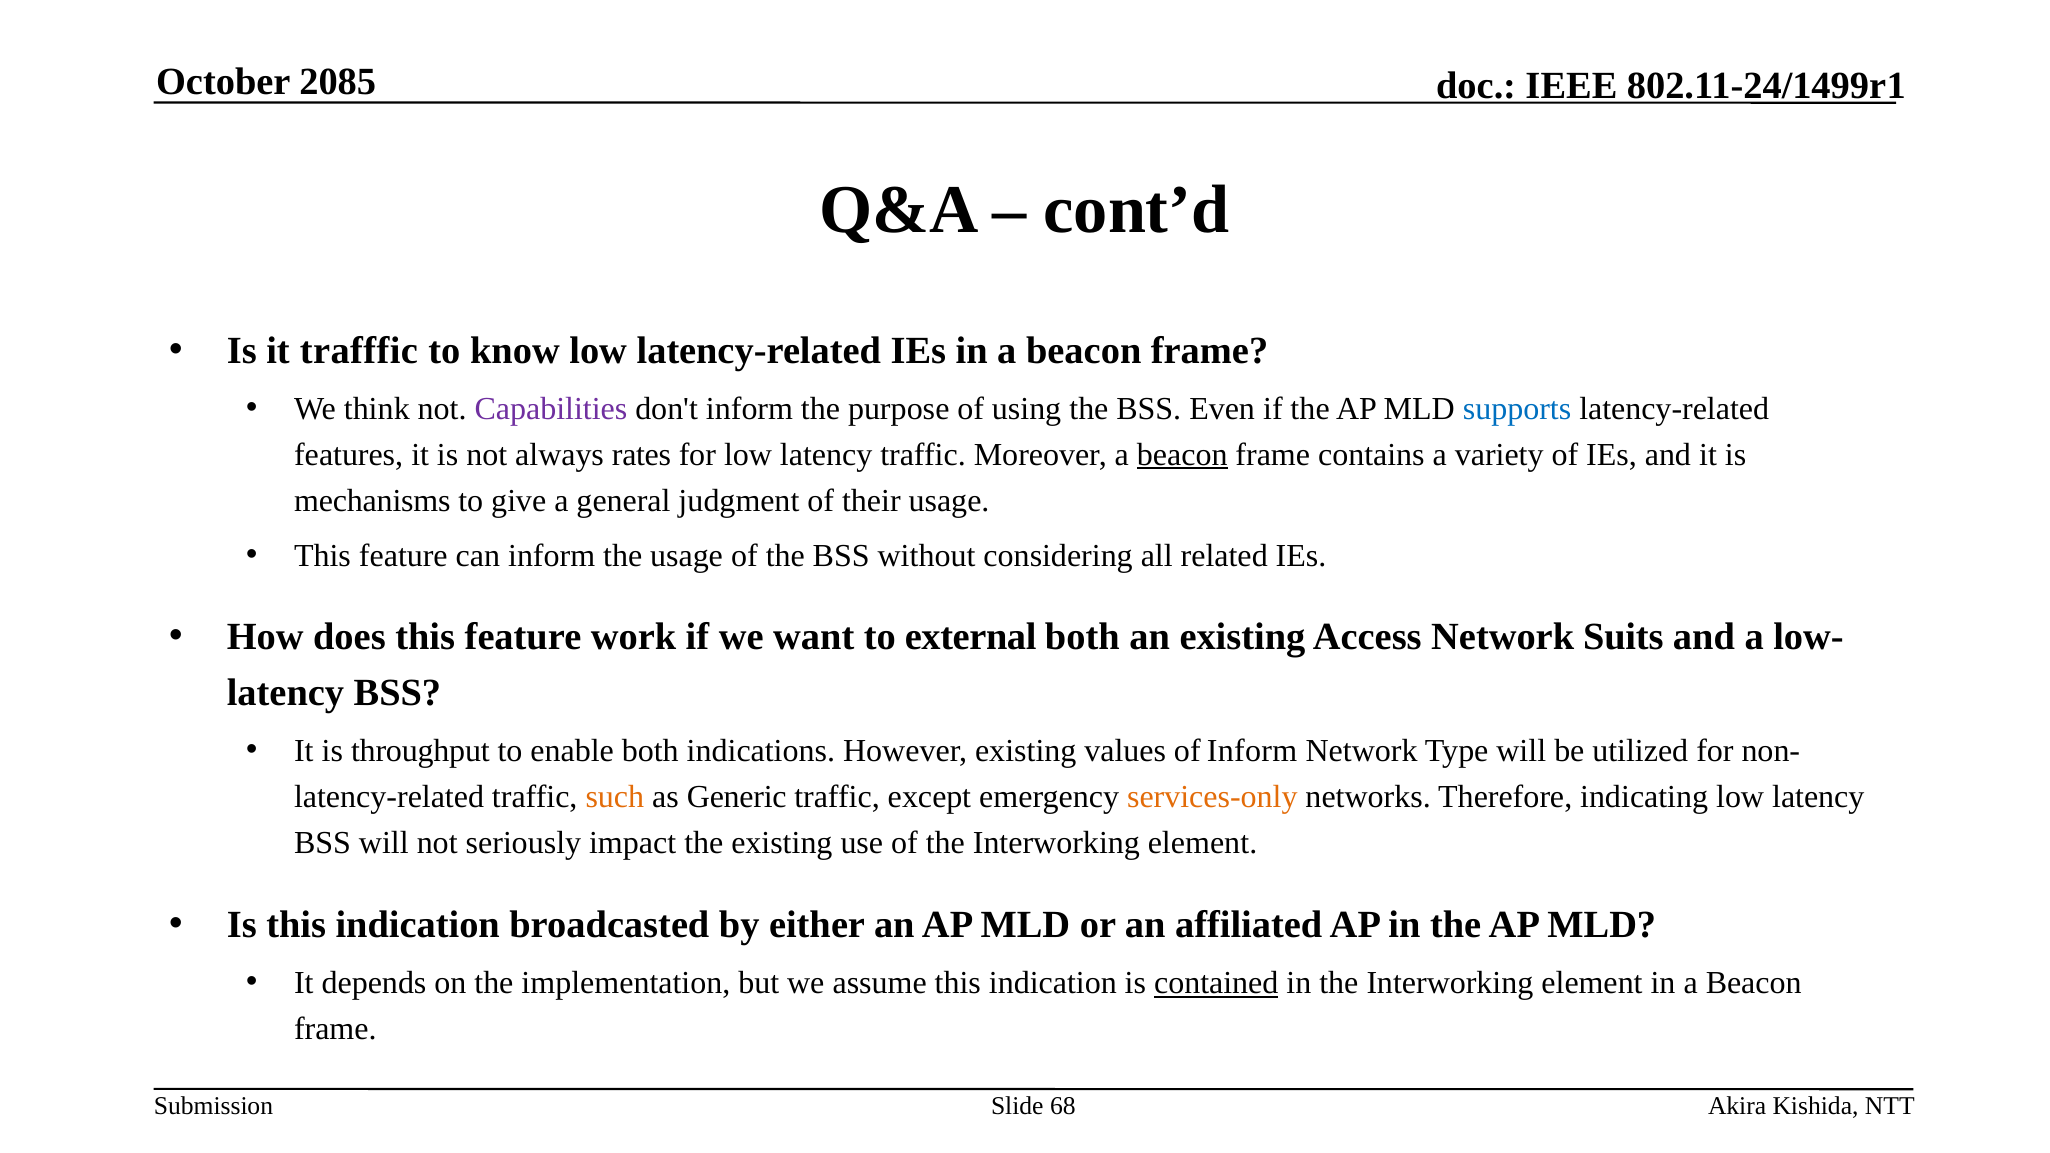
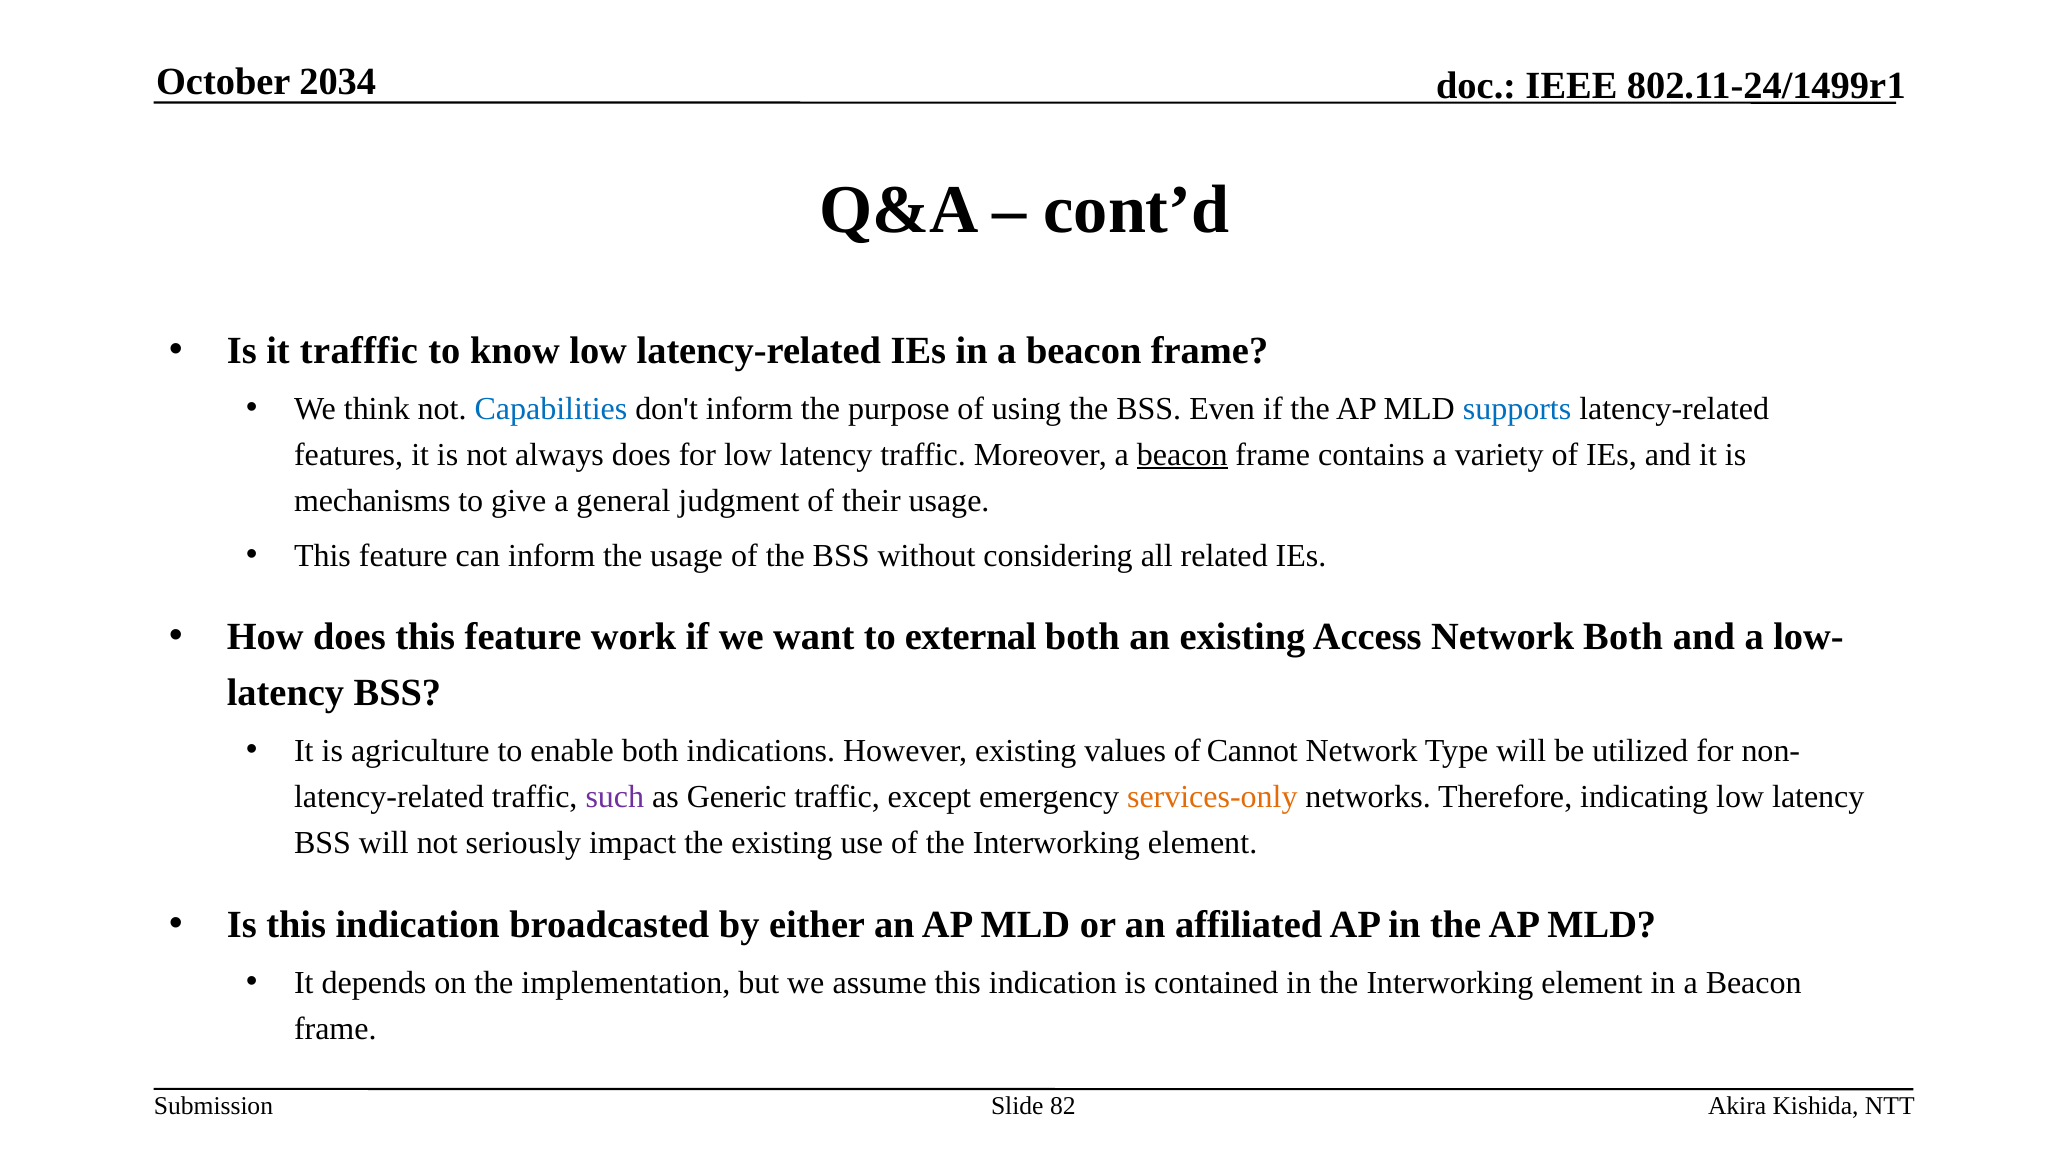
2085: 2085 -> 2034 (338, 82)
Capabilities colour: purple -> blue (551, 409)
always rates: rates -> does (641, 455)
Network Suits: Suits -> Both (1623, 637)
throughput: throughput -> agriculture (420, 751)
of Inform: Inform -> Cannot (1252, 751)
such colour: orange -> purple (615, 797)
contained underline: present -> none (1216, 983)
68: 68 -> 82 (1063, 1106)
